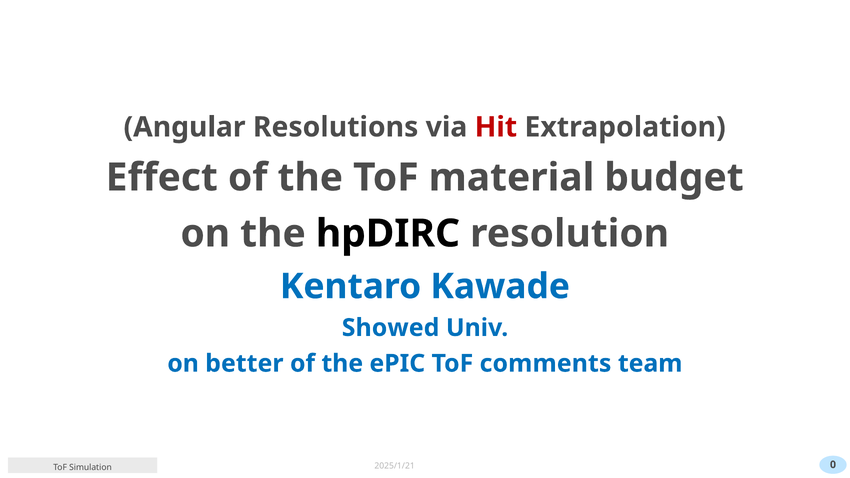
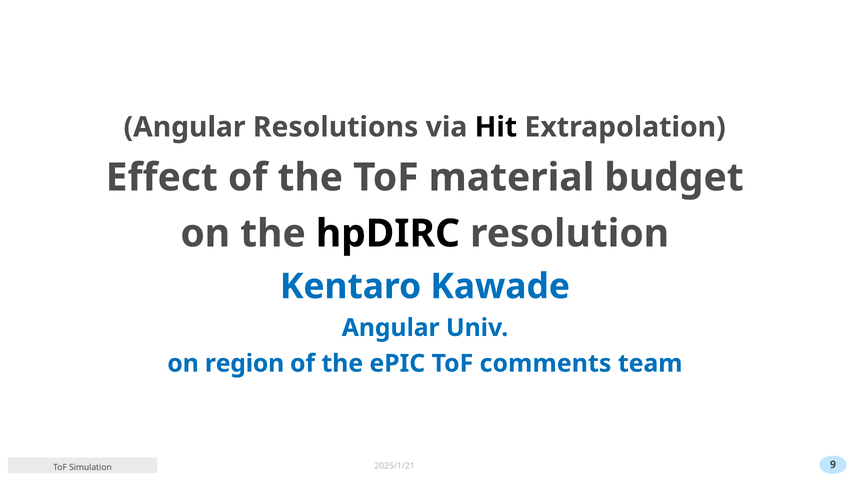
Hit colour: red -> black (496, 127)
Showed: Showed -> Angular (391, 328)
better: better -> region (245, 364)
0: 0 -> 9 (833, 465)
